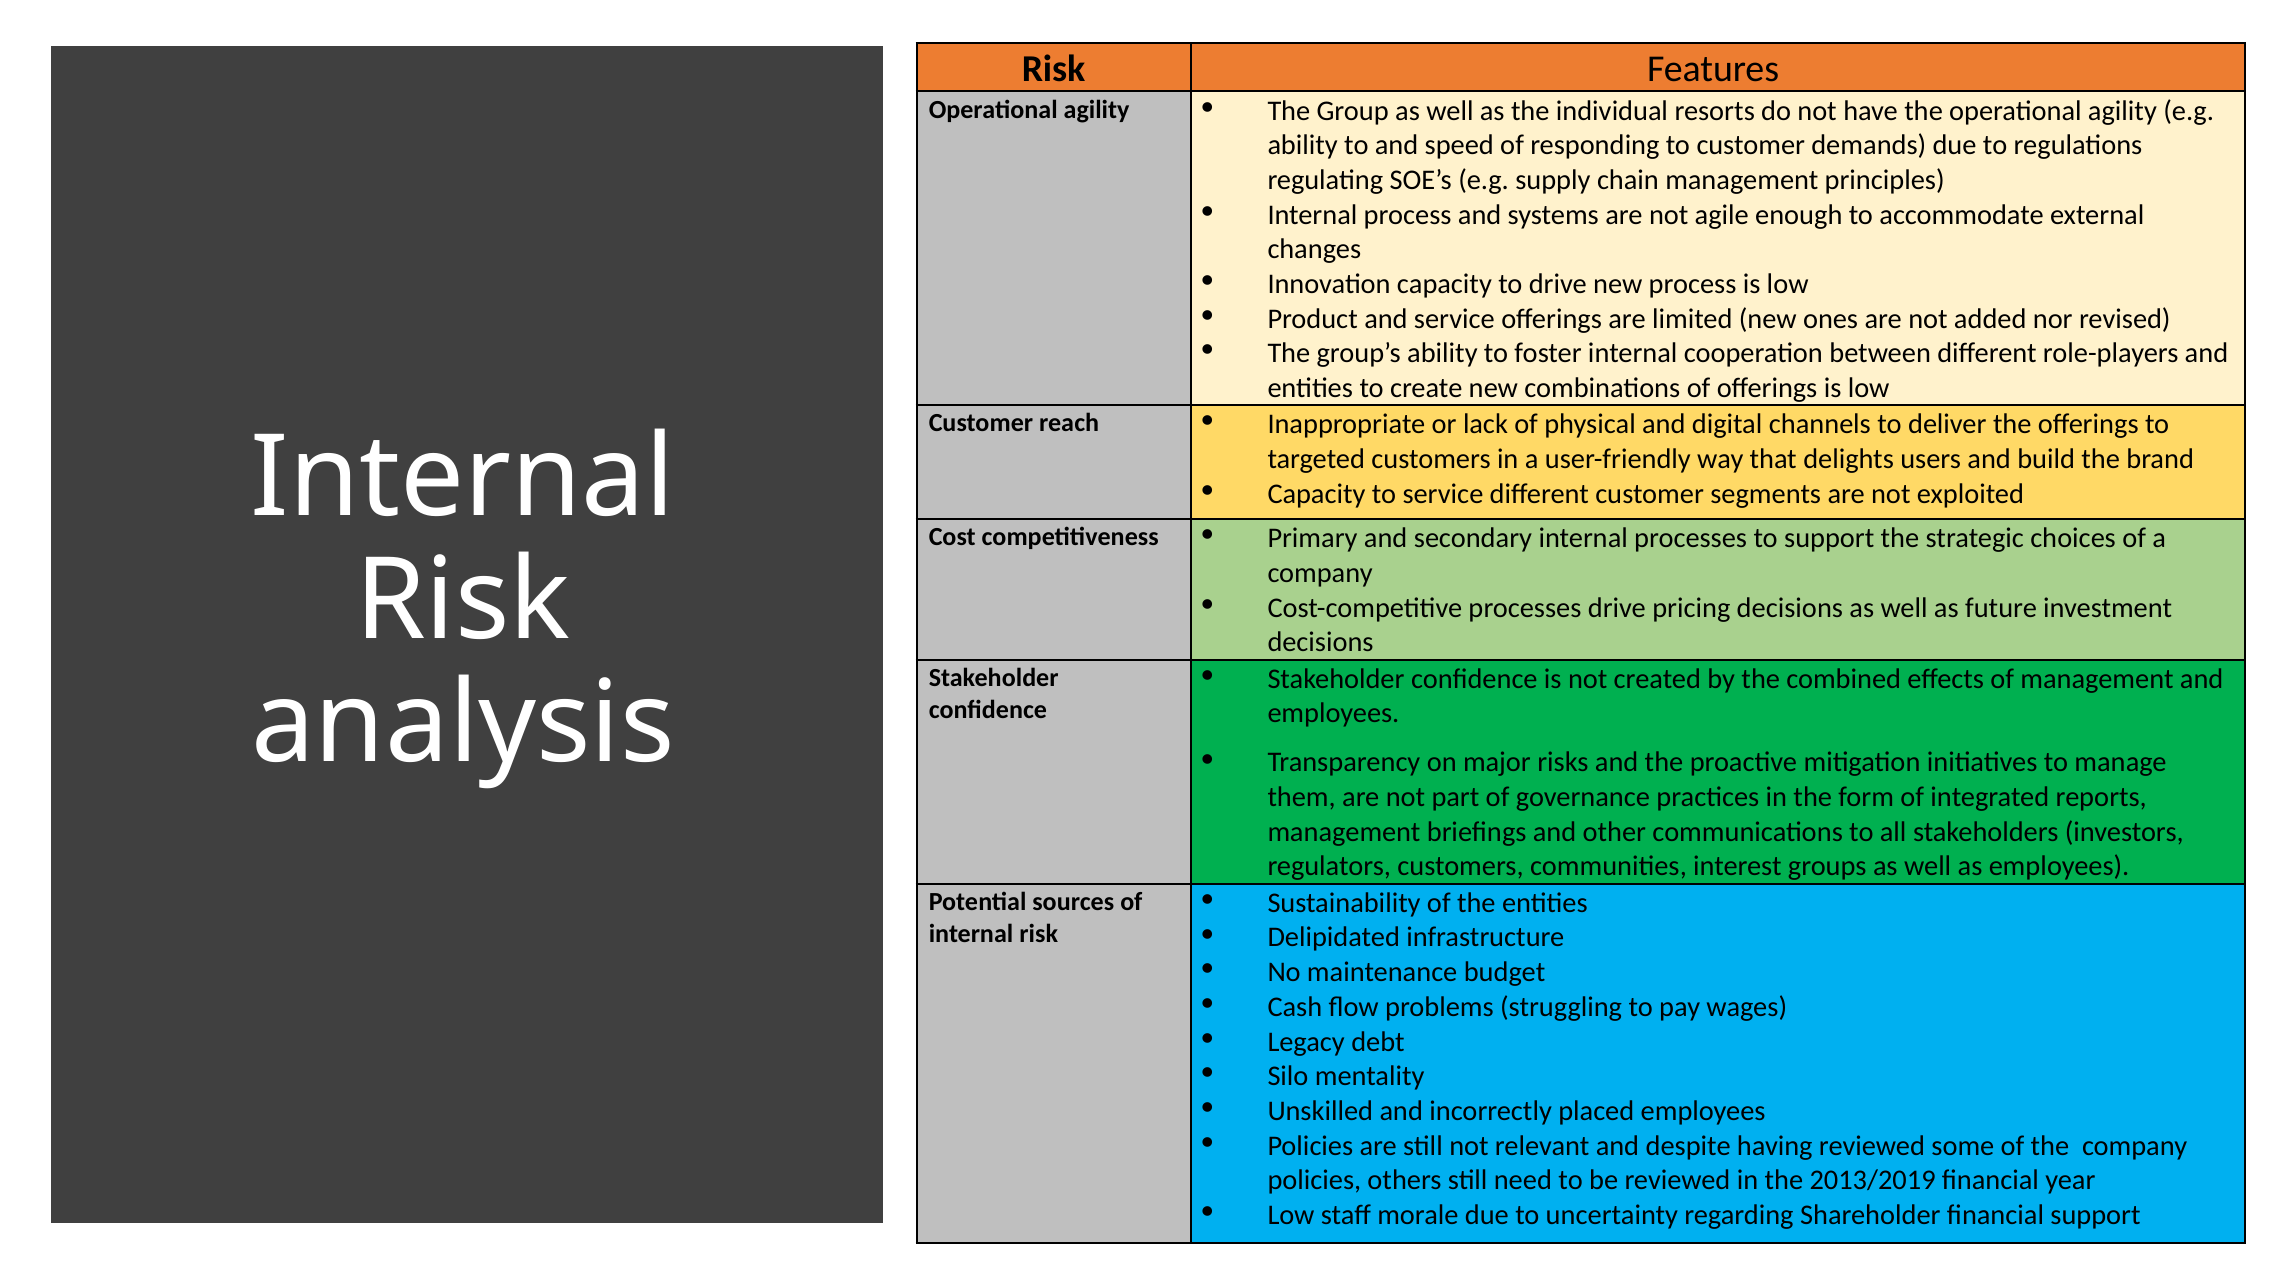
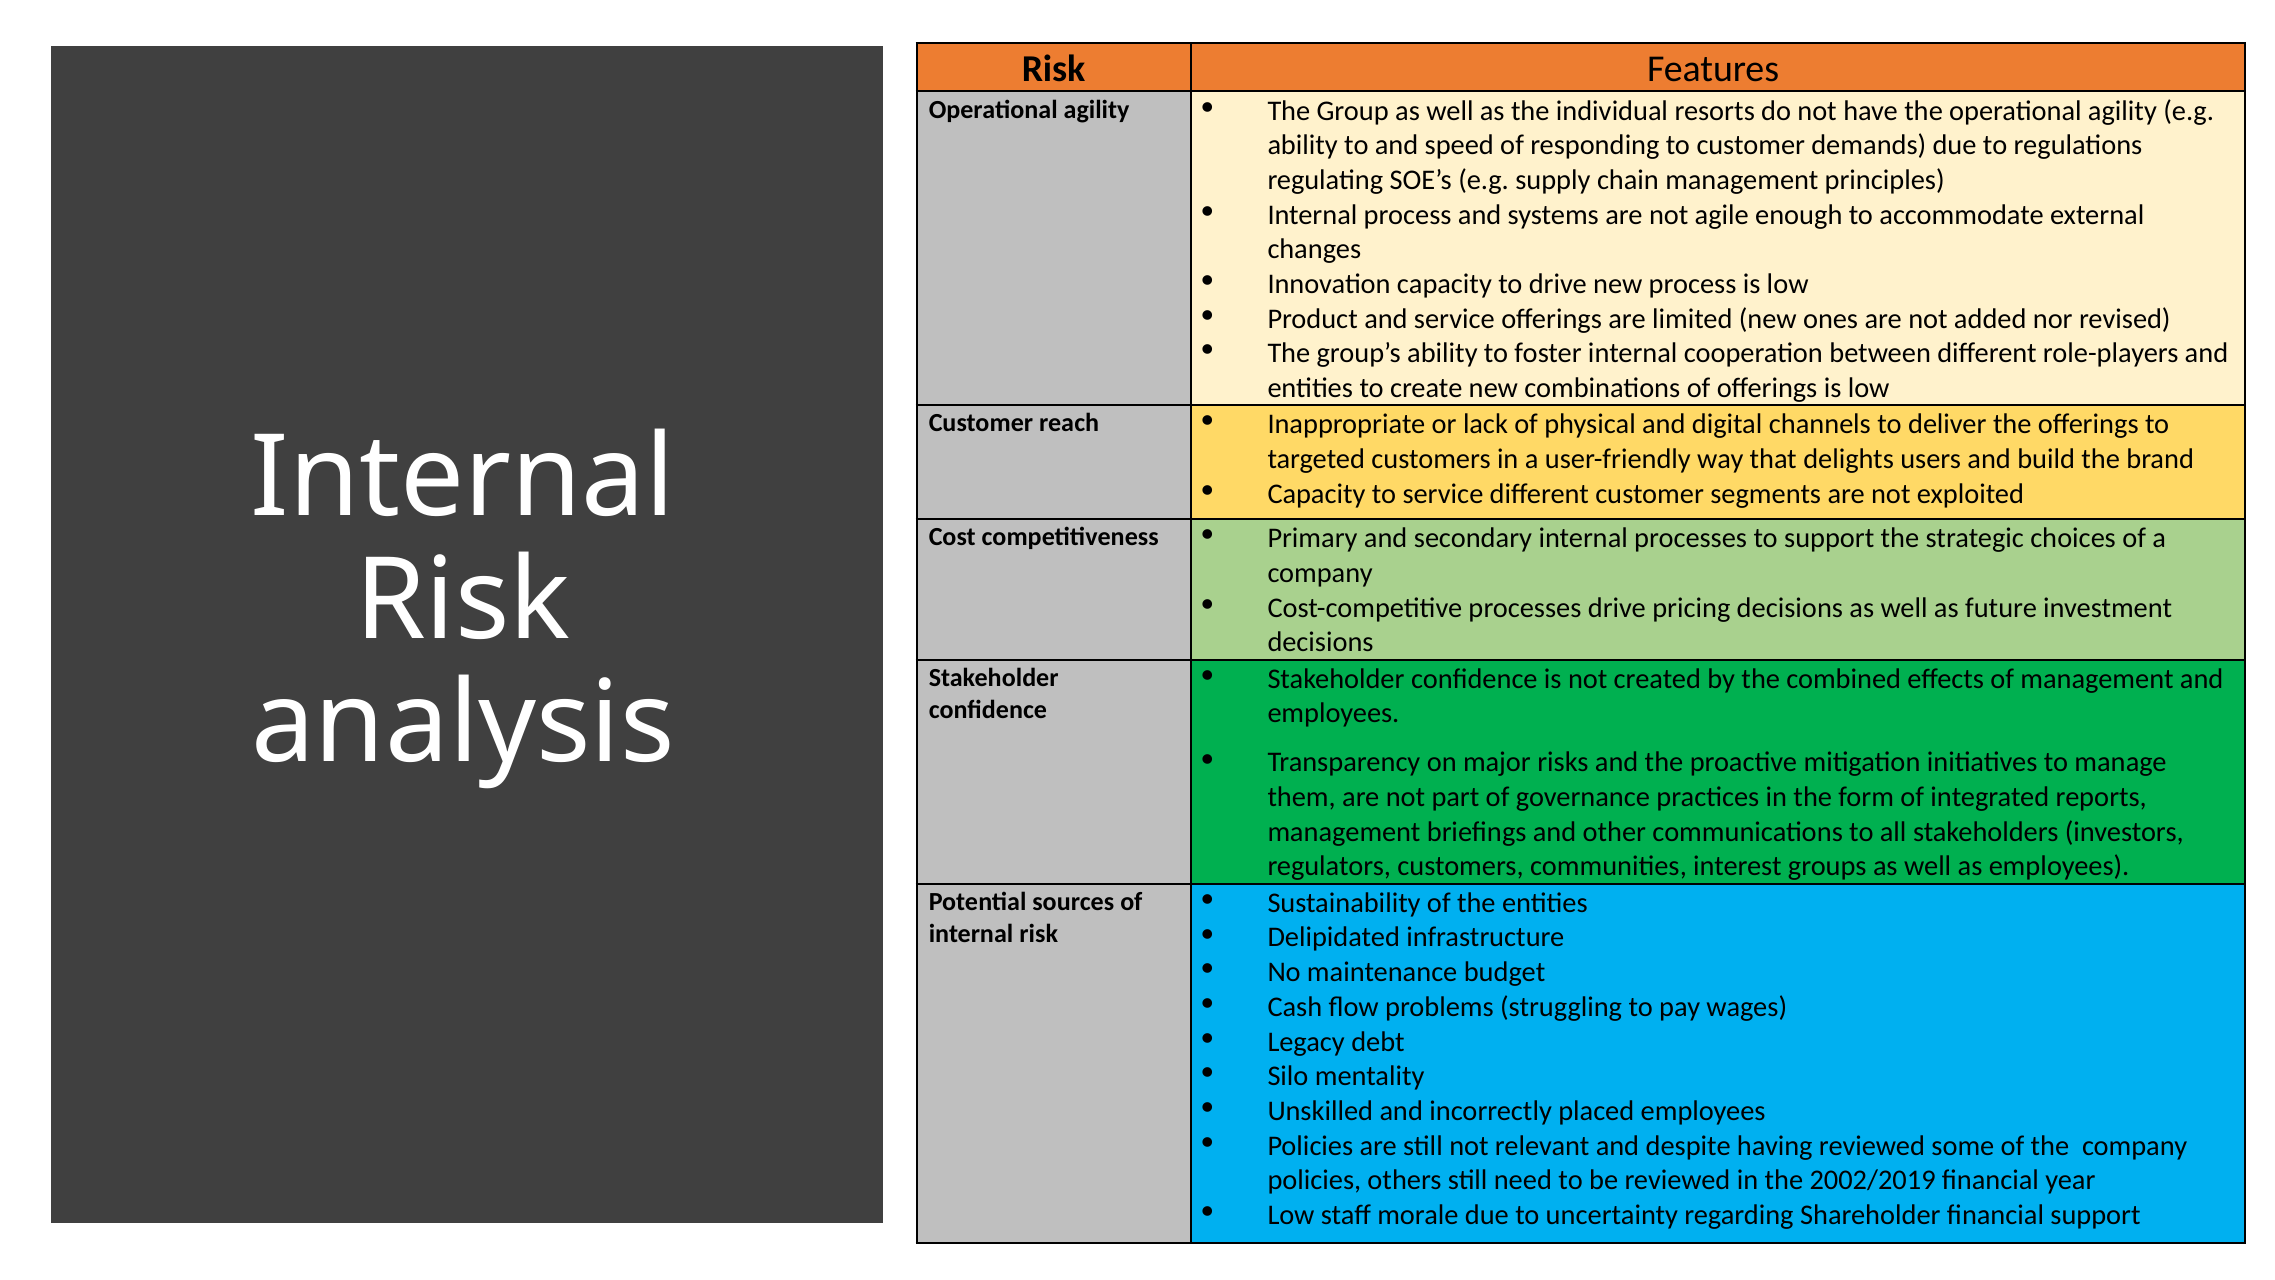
2013/2019: 2013/2019 -> 2002/2019 (1873, 1180)
